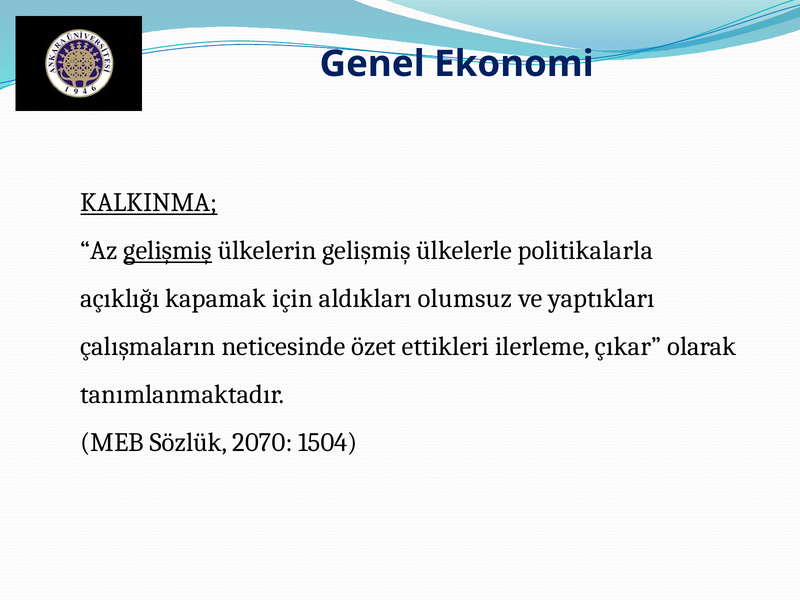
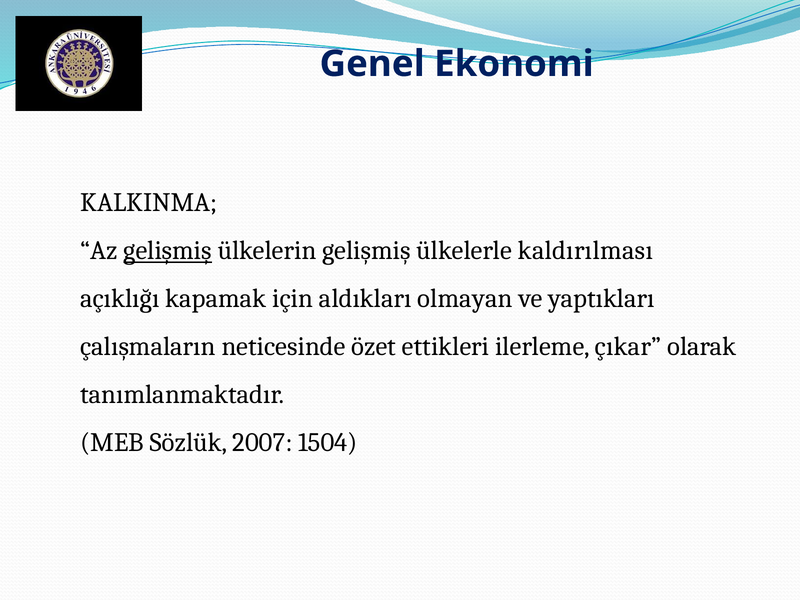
KALKINMA underline: present -> none (149, 203)
politikalarla: politikalarla -> kaldırılması (585, 251)
olumsuz: olumsuz -> olmayan (465, 299)
2070: 2070 -> 2007 (262, 443)
